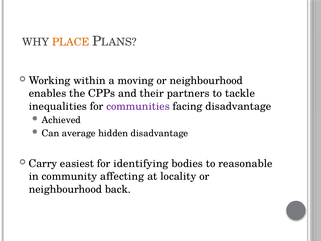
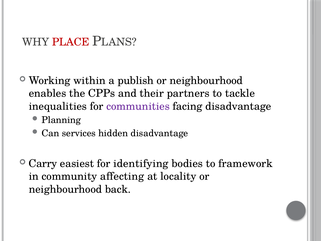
PLACE colour: orange -> red (71, 42)
moving: moving -> publish (136, 80)
Achieved: Achieved -> Planning (61, 120)
average: average -> services (79, 133)
reasonable: reasonable -> framework (245, 163)
